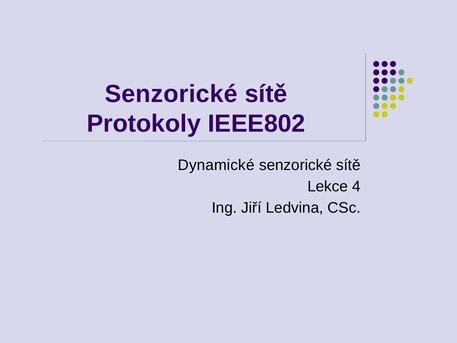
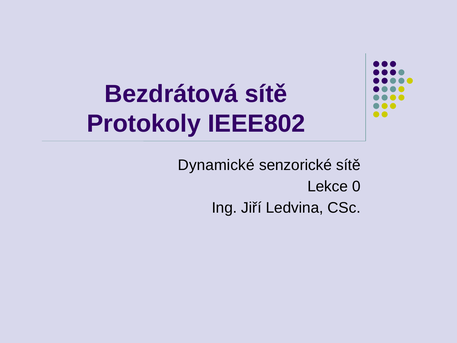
Senzorické: Senzorické -> Bezdrátová (171, 94)
4: 4 -> 0 (356, 186)
